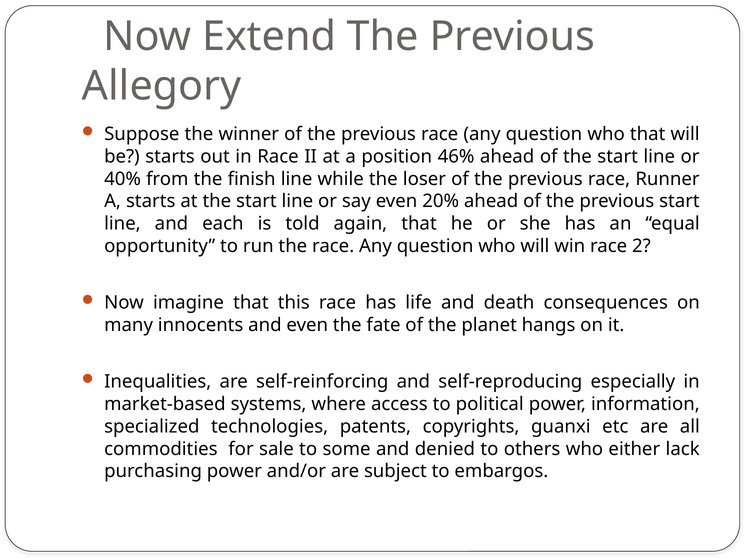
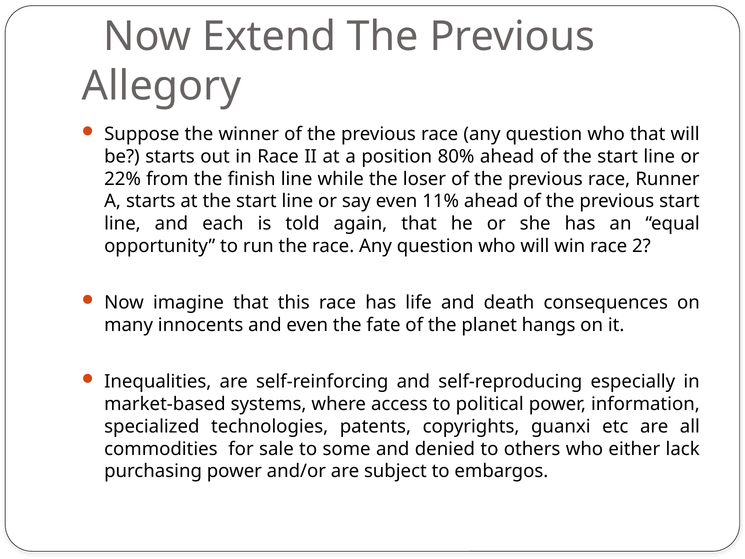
46%: 46% -> 80% (456, 156)
40%: 40% -> 22% (123, 179)
20%: 20% -> 11% (441, 201)
